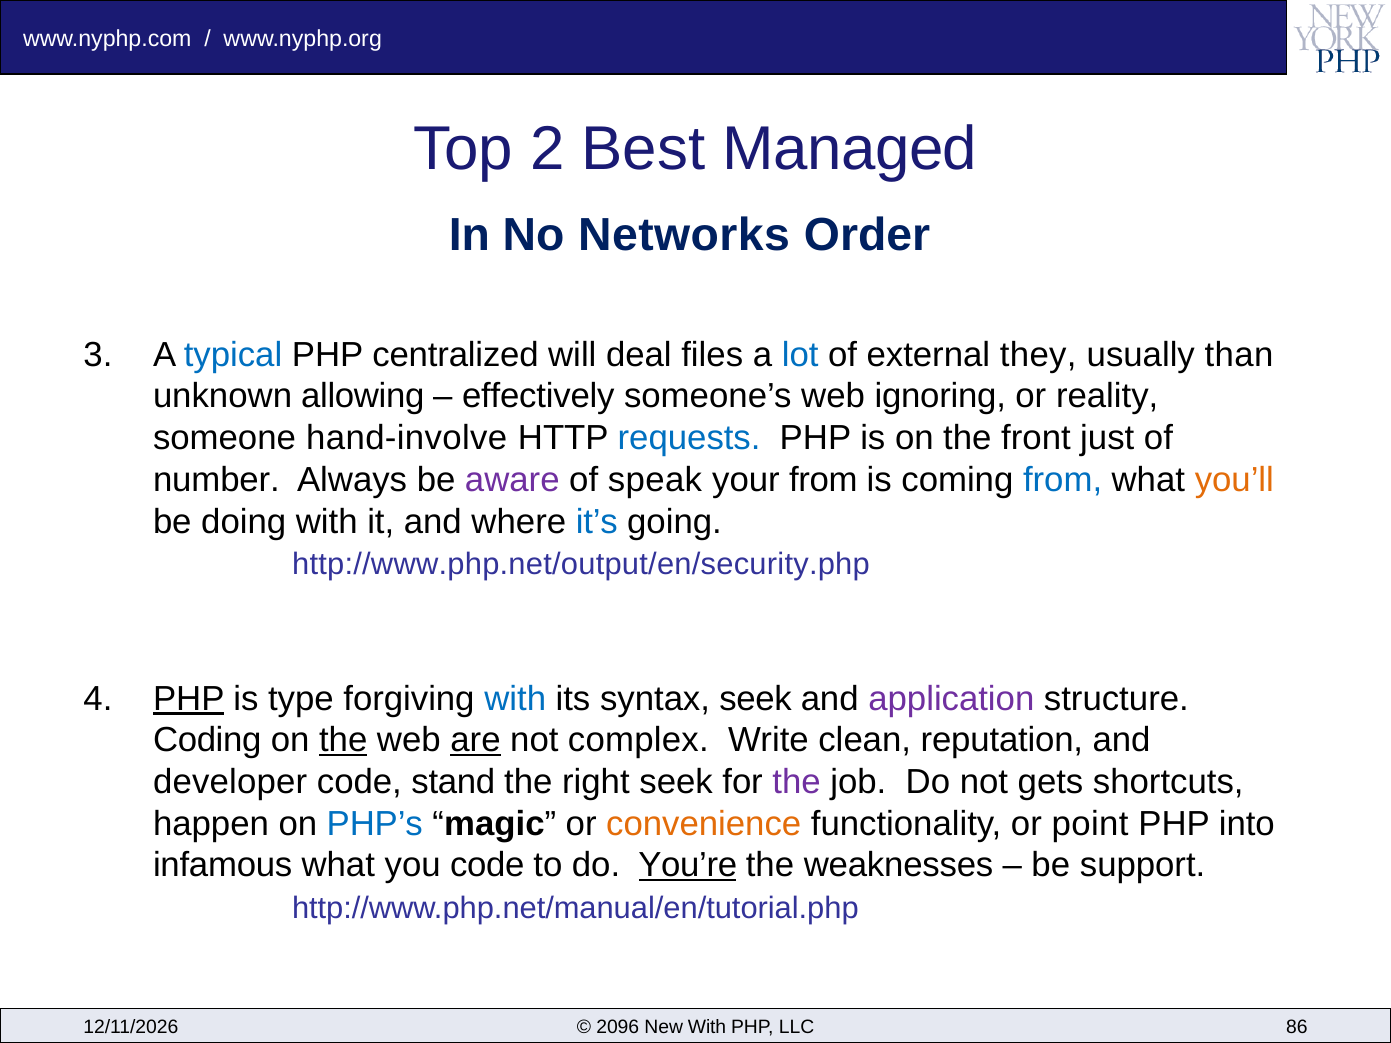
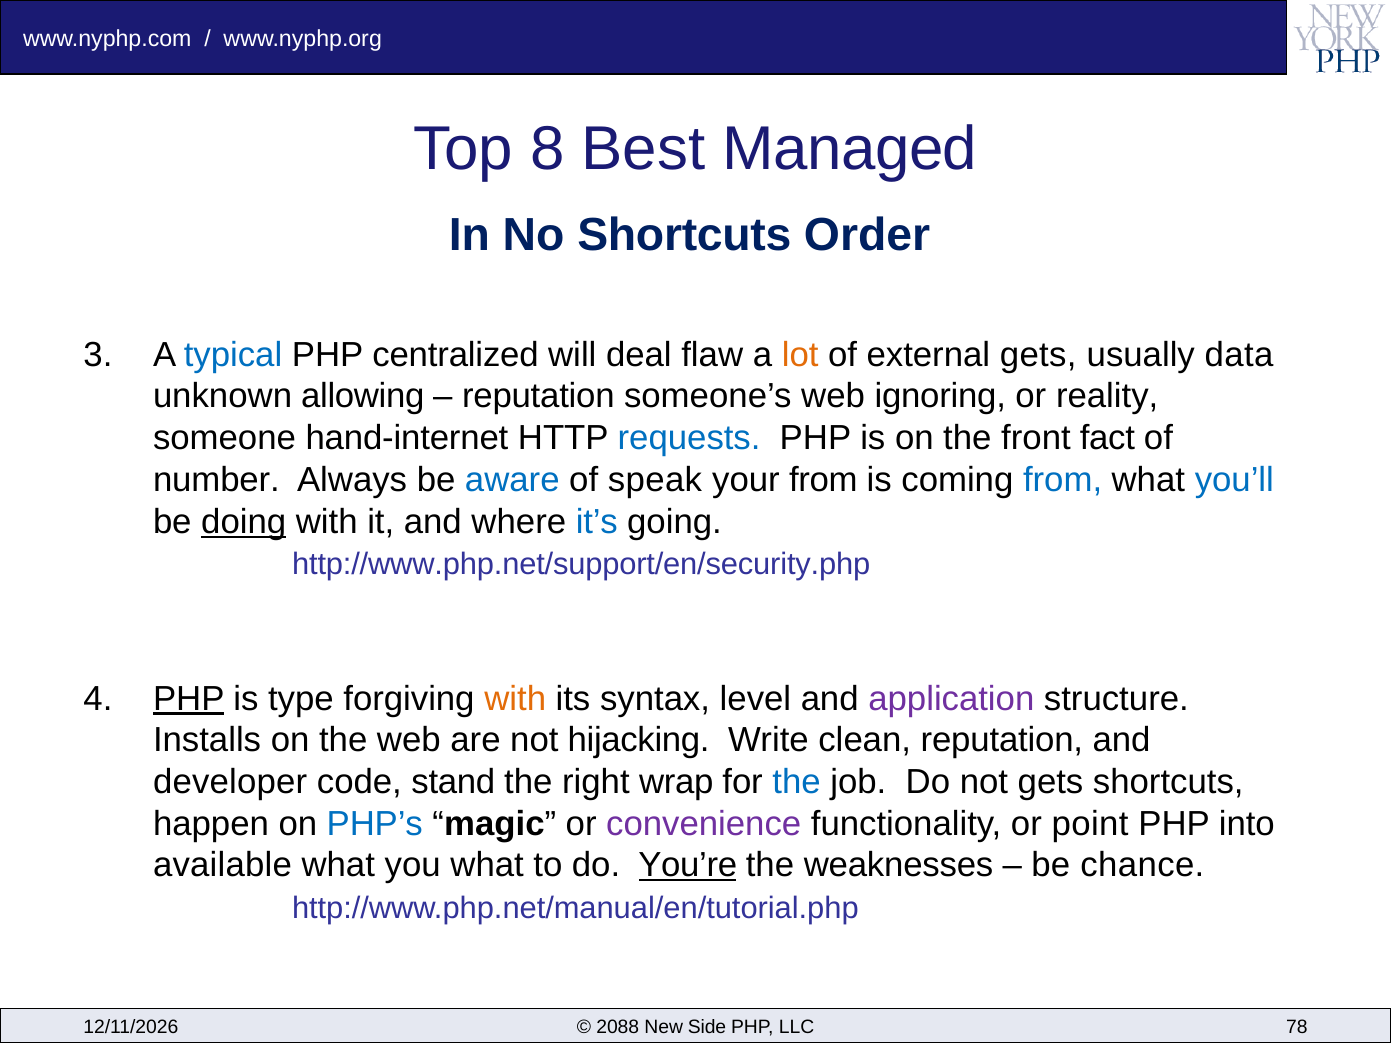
2: 2 -> 8 (547, 149)
No Networks: Networks -> Shortcuts (684, 235)
files: files -> flaw (712, 355)
lot colour: blue -> orange (800, 355)
external they: they -> gets (1038, 355)
than: than -> data (1239, 355)
effectively: effectively -> reputation (538, 397)
hand-involve: hand-involve -> hand-internet (407, 438)
just: just -> fact (1107, 438)
aware colour: purple -> blue (512, 480)
you’ll colour: orange -> blue (1234, 480)
doing underline: none -> present (244, 522)
http://www.php.net/output/en/security.php: http://www.php.net/output/en/security.php -> http://www.php.net/support/en/security.php (581, 565)
with colour: blue -> orange (515, 699)
syntax seek: seek -> level (755, 699)
Coding: Coding -> Installs (207, 740)
the underline: present -> none (343, 740)
are underline: present -> none (475, 740)
complex: complex -> hijacking (639, 740)
right seek: seek -> wrap (676, 782)
the colour: purple -> blue (797, 782)
convenience colour: orange -> purple (704, 824)
infamous: infamous -> available (222, 866)
you code: code -> what (487, 866)
support: support -> chance (1142, 866)
2096: 2096 -> 2088 (618, 1027)
New With: With -> Side (707, 1027)
86: 86 -> 78 (1297, 1027)
